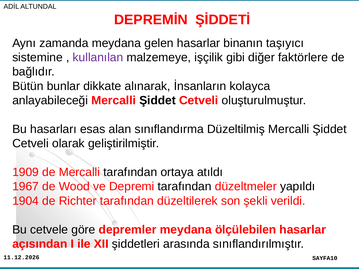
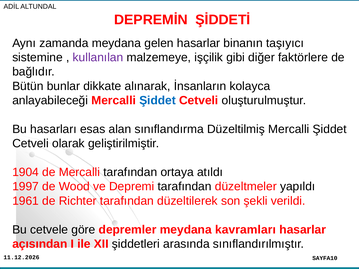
Şiddet colour: black -> blue (158, 101)
1909: 1909 -> 1904 (26, 172)
1967: 1967 -> 1997 (26, 187)
1904: 1904 -> 1961 (26, 201)
ölçülebilen: ölçülebilen -> kavramları (246, 230)
